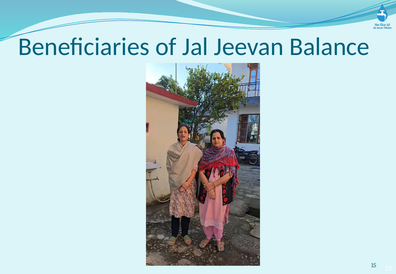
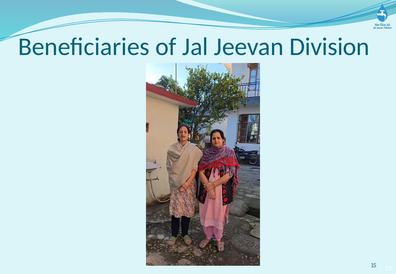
Balance: Balance -> Division (330, 47)
